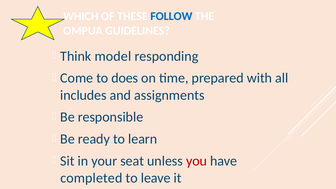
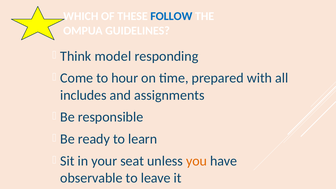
does: does -> hour (125, 78)
you colour: red -> orange (197, 161)
completed: completed -> observable (91, 178)
